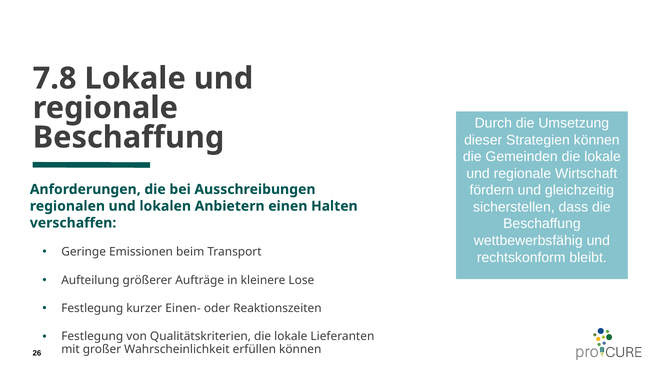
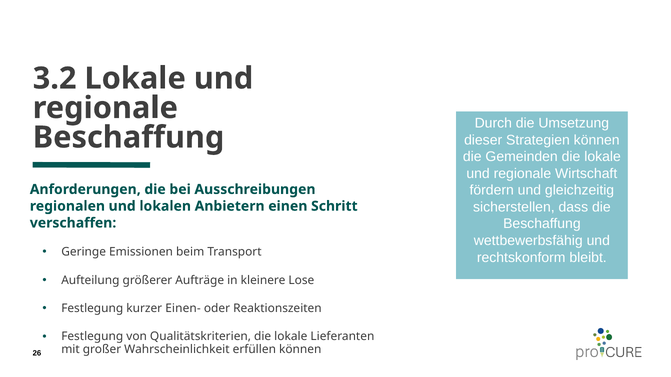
7.8: 7.8 -> 3.2 (55, 79)
Halten: Halten -> Schritt (334, 206)
